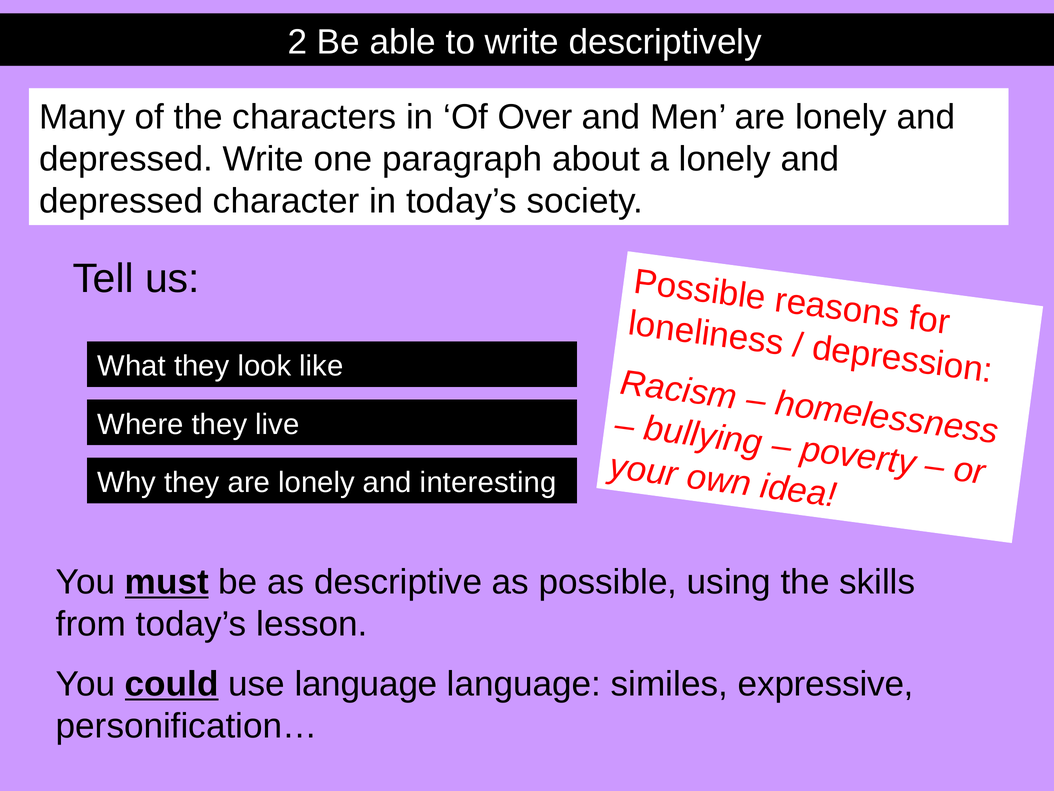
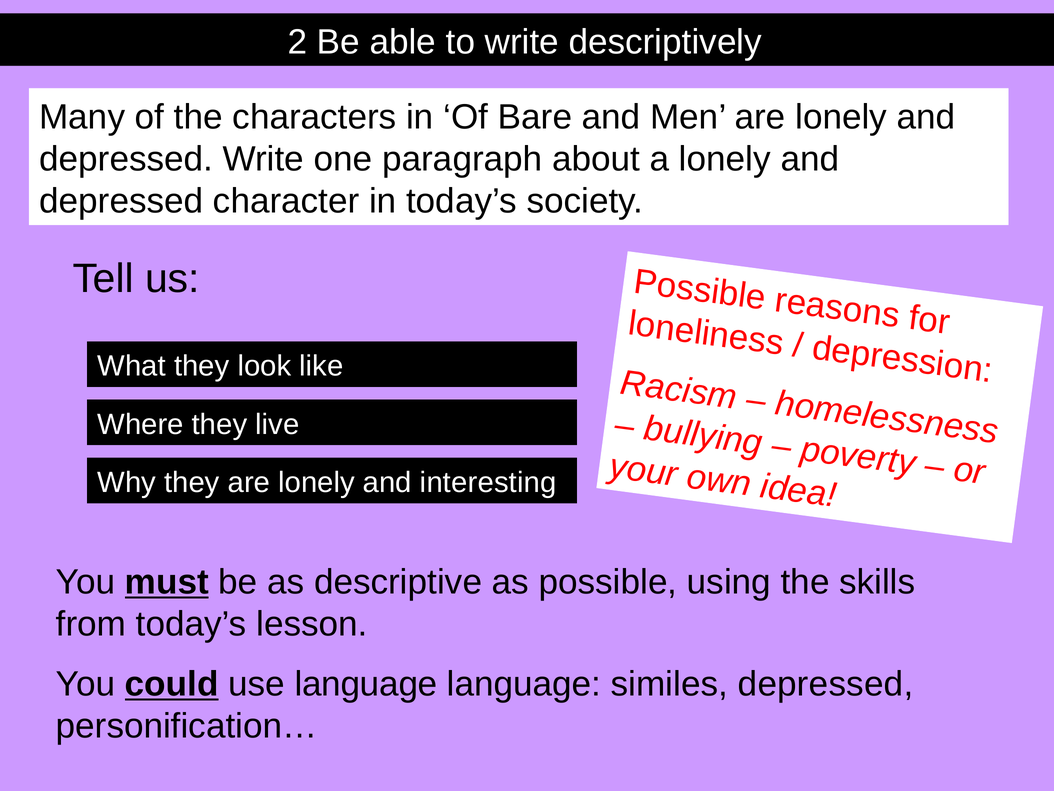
Over: Over -> Bare (535, 117)
similes expressive: expressive -> depressed (826, 684)
